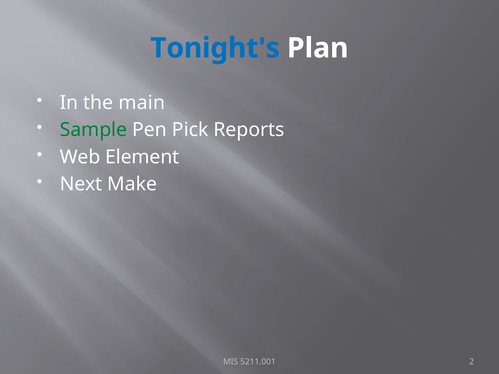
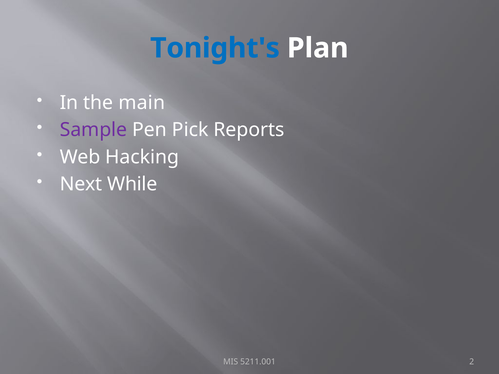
Sample colour: green -> purple (94, 130)
Element: Element -> Hacking (142, 157)
Make: Make -> While (132, 184)
